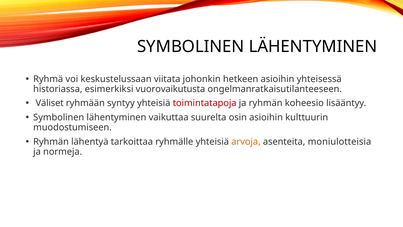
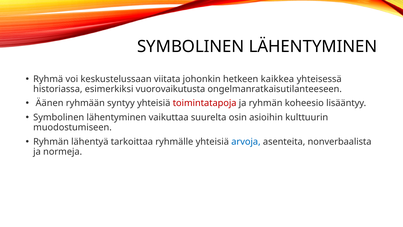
hetkeen asioihin: asioihin -> kaikkea (277, 79)
Väliset: Väliset -> Äänen (50, 103)
arvoja colour: orange -> blue (246, 141)
moniulotteisia: moniulotteisia -> nonverbaalista (340, 141)
